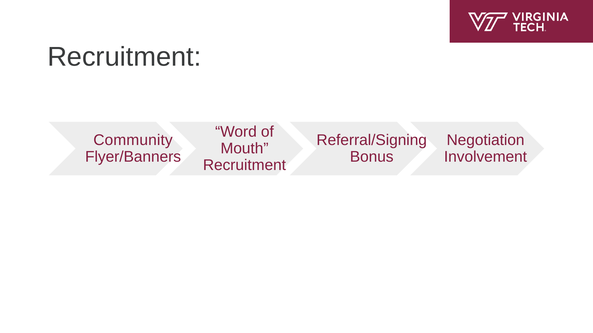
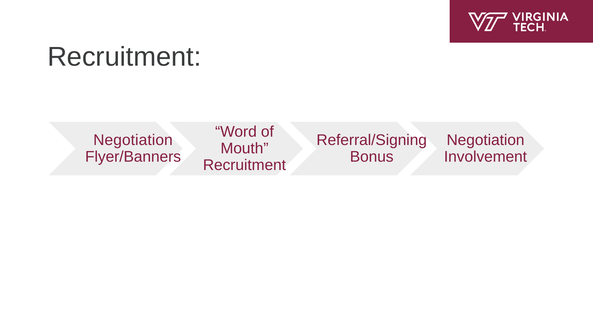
Community: Community -> Negotiation (133, 140)
